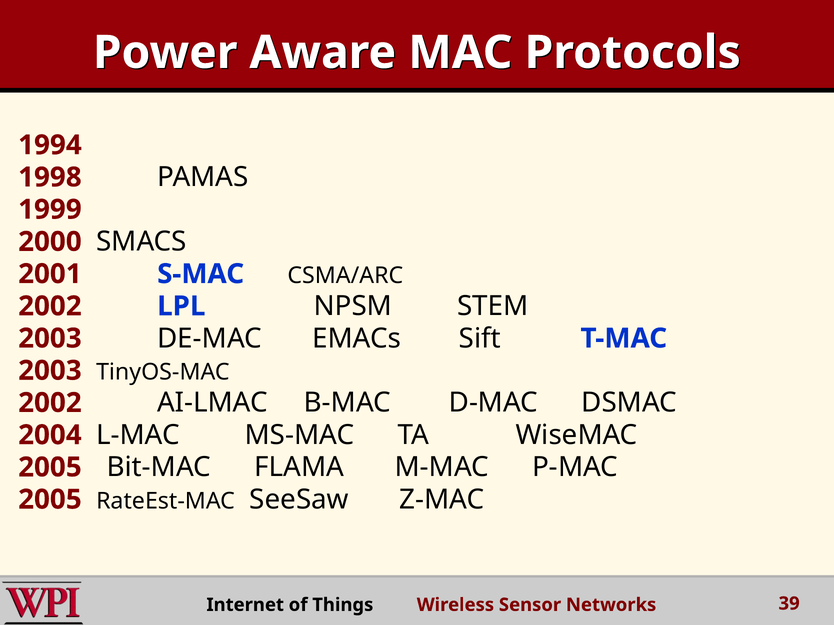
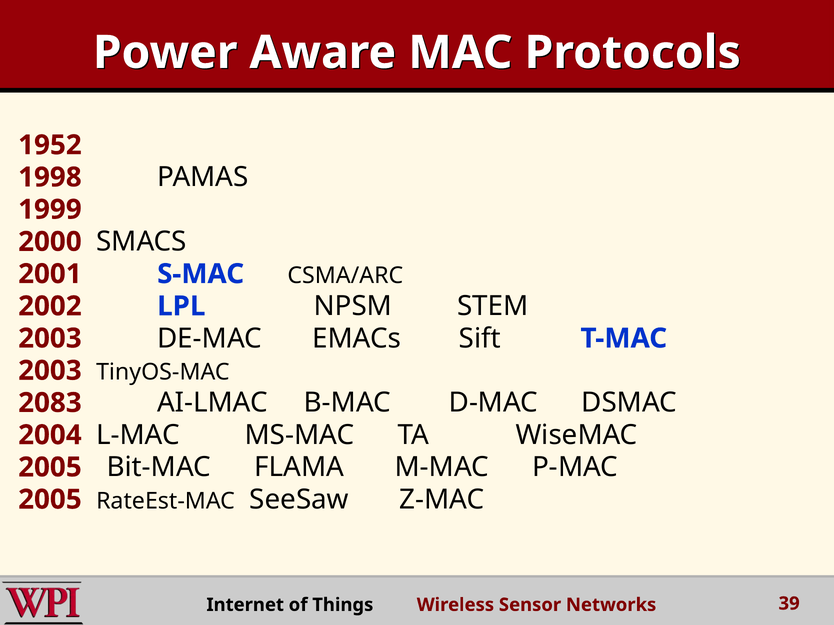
1994: 1994 -> 1952 (50, 145)
2002: 2002 -> 2083 (50, 403)
